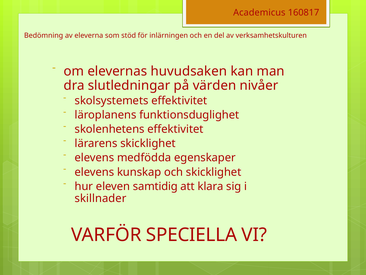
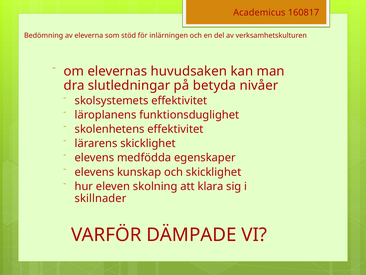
värden: värden -> betyda (214, 85)
samtidig: samtidig -> skolning (155, 186)
SPECIELLA: SPECIELLA -> DÄMPADE (191, 234)
